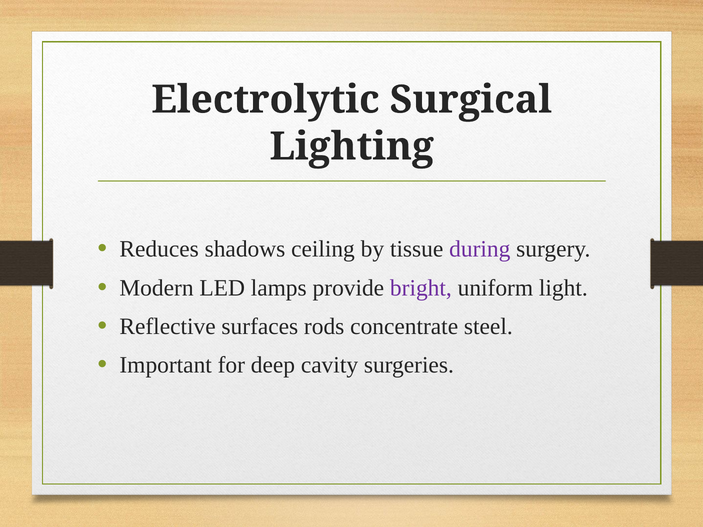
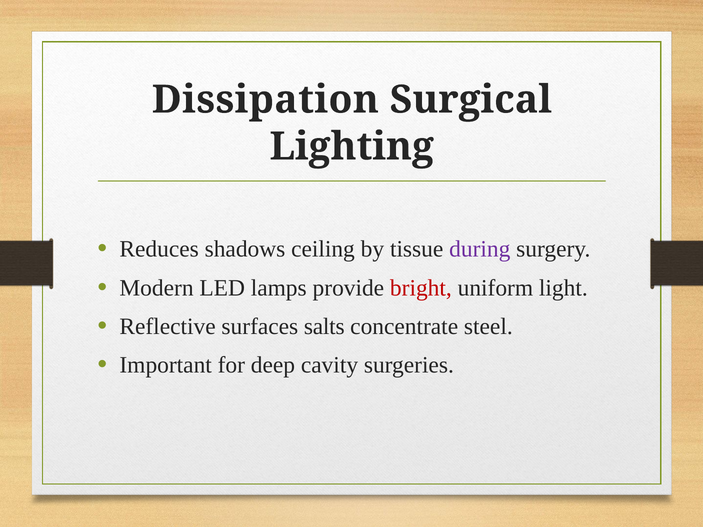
Electrolytic: Electrolytic -> Dissipation (265, 100)
bright colour: purple -> red (421, 288)
rods: rods -> salts (324, 327)
